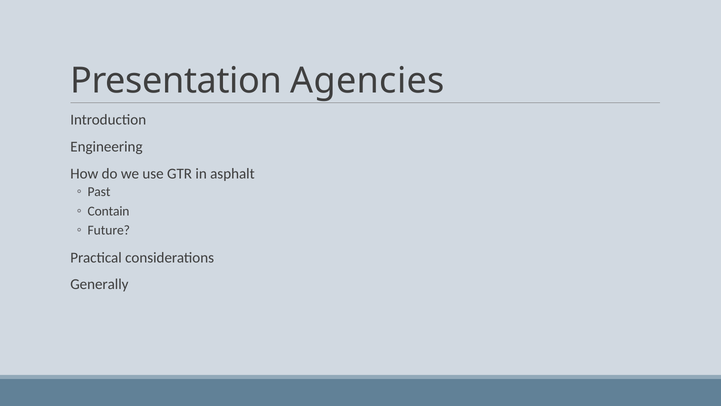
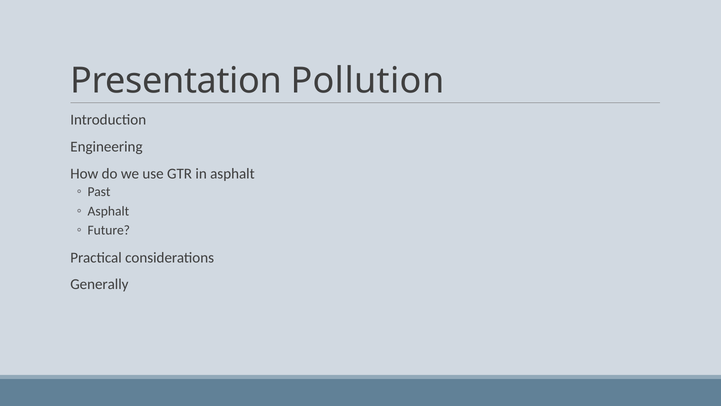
Agencies: Agencies -> Pollution (368, 81)
Contain: Contain -> Asphalt (108, 211)
